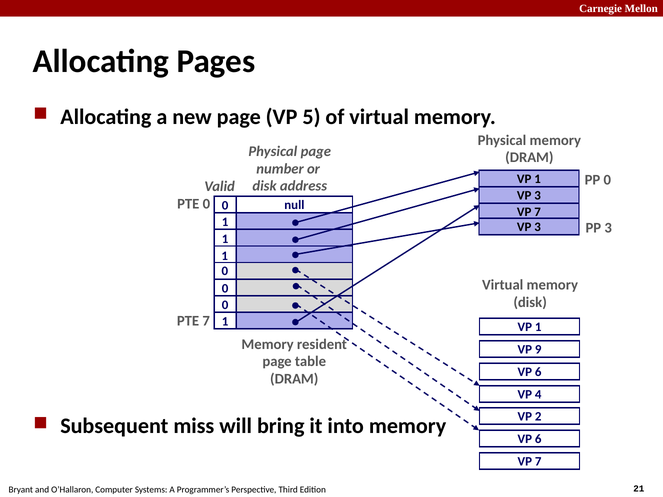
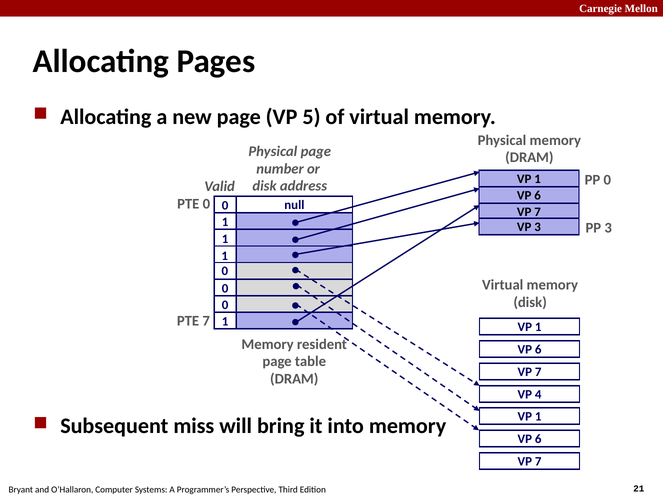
3: 3 -> 6 (538, 196)
9: 9 -> 6 (538, 349)
6: 6 -> 7 (538, 372)
2: 2 -> 1 (538, 417)
